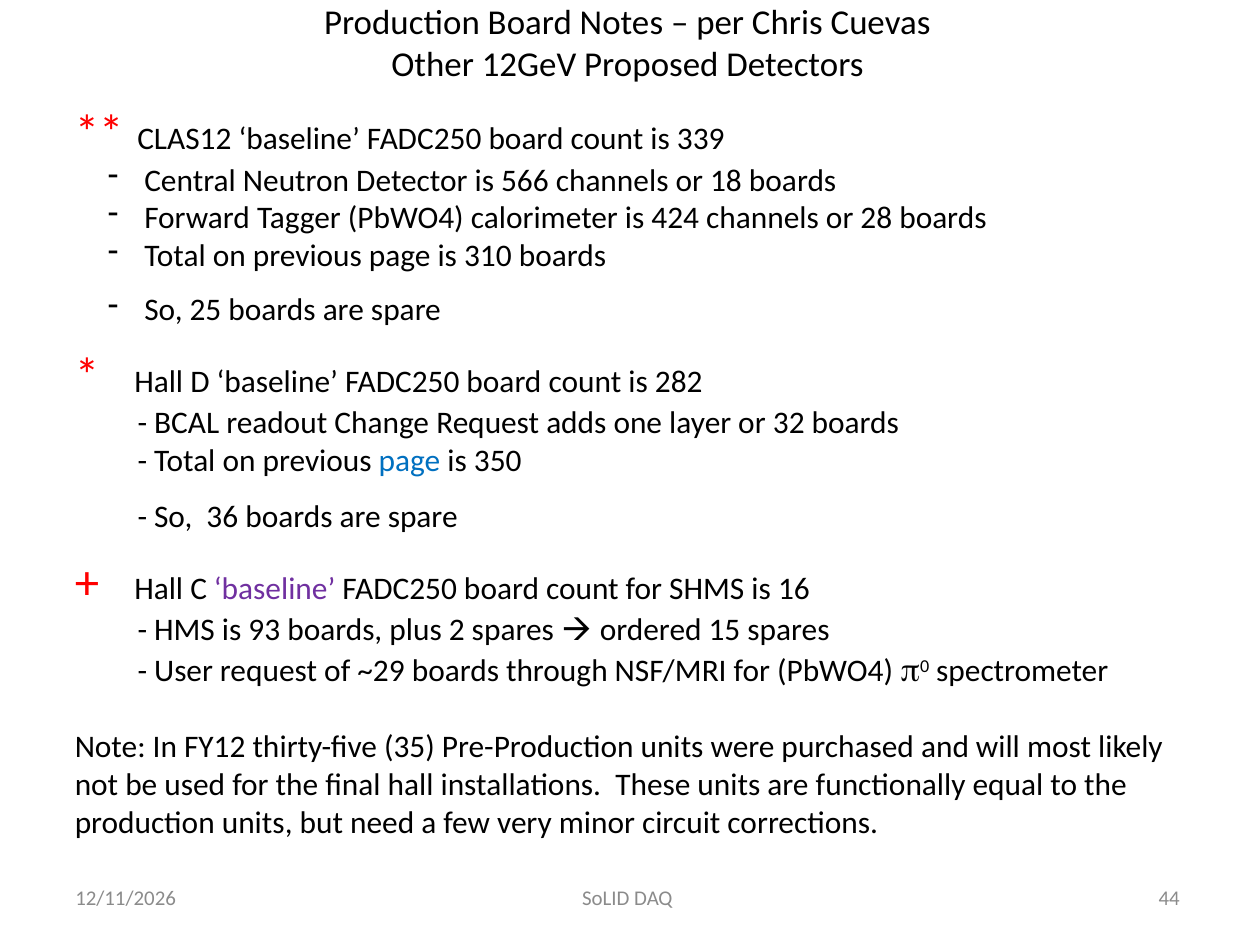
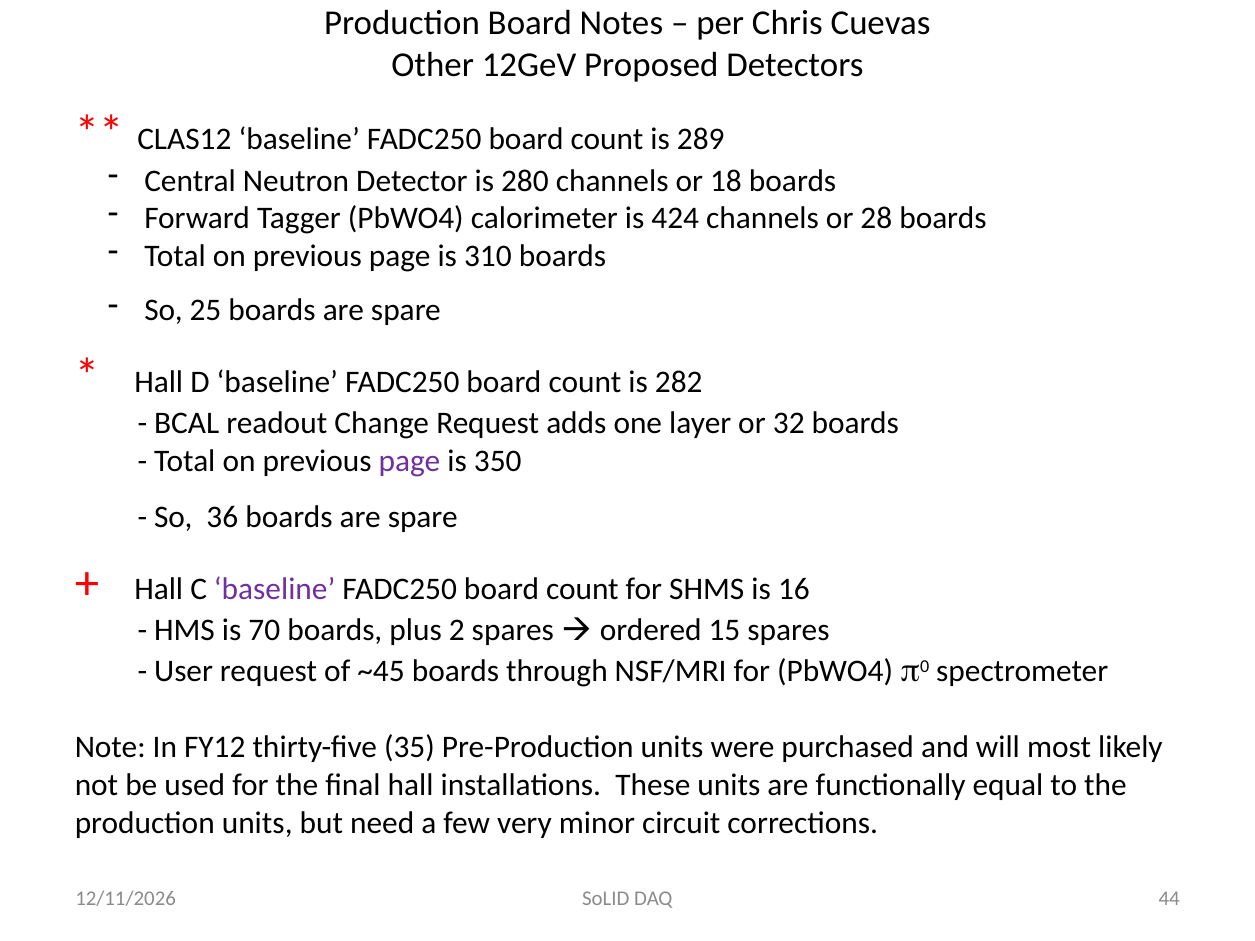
339: 339 -> 289 (701, 140)
566: 566 -> 280 (525, 181)
page colour: blue -> purple (410, 461)
93: 93 -> 70 (264, 630)
~29: ~29 -> ~45 (381, 672)
